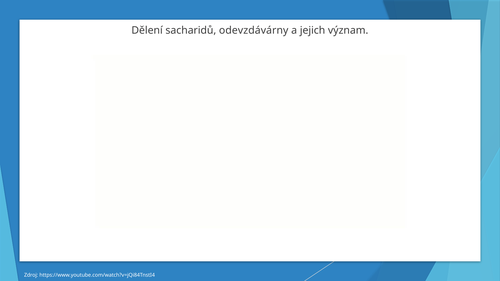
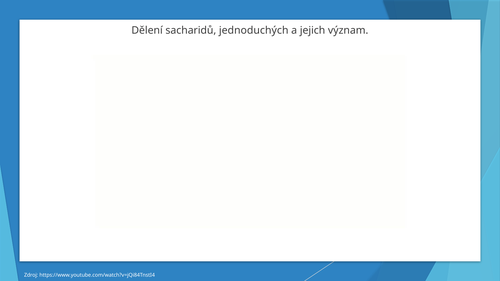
odevzdávárny: odevzdávárny -> jednoduchých (254, 31)
